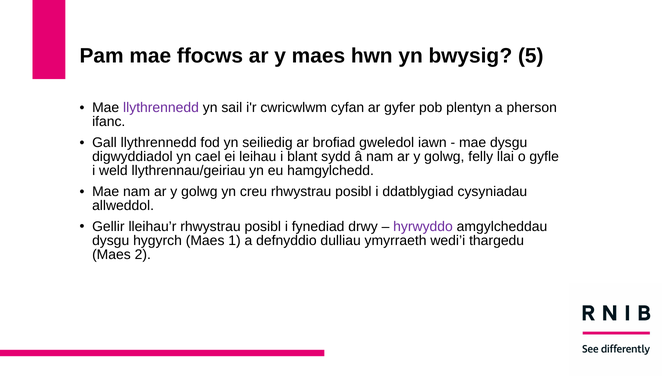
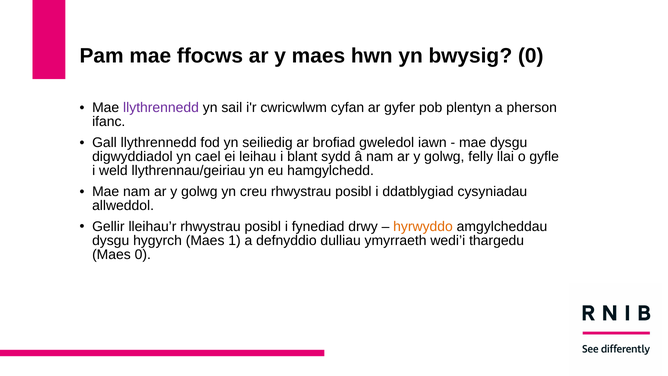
bwysig 5: 5 -> 0 (531, 56)
hyrwyddo colour: purple -> orange (423, 226)
Maes 2: 2 -> 0 (143, 254)
